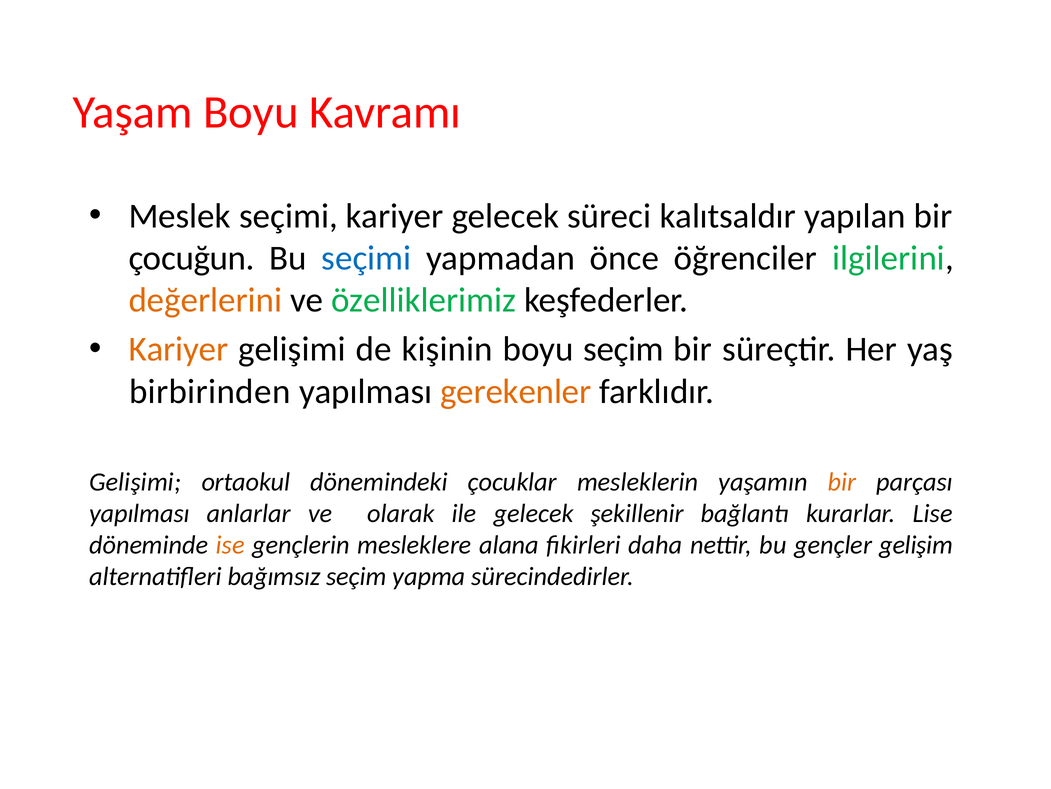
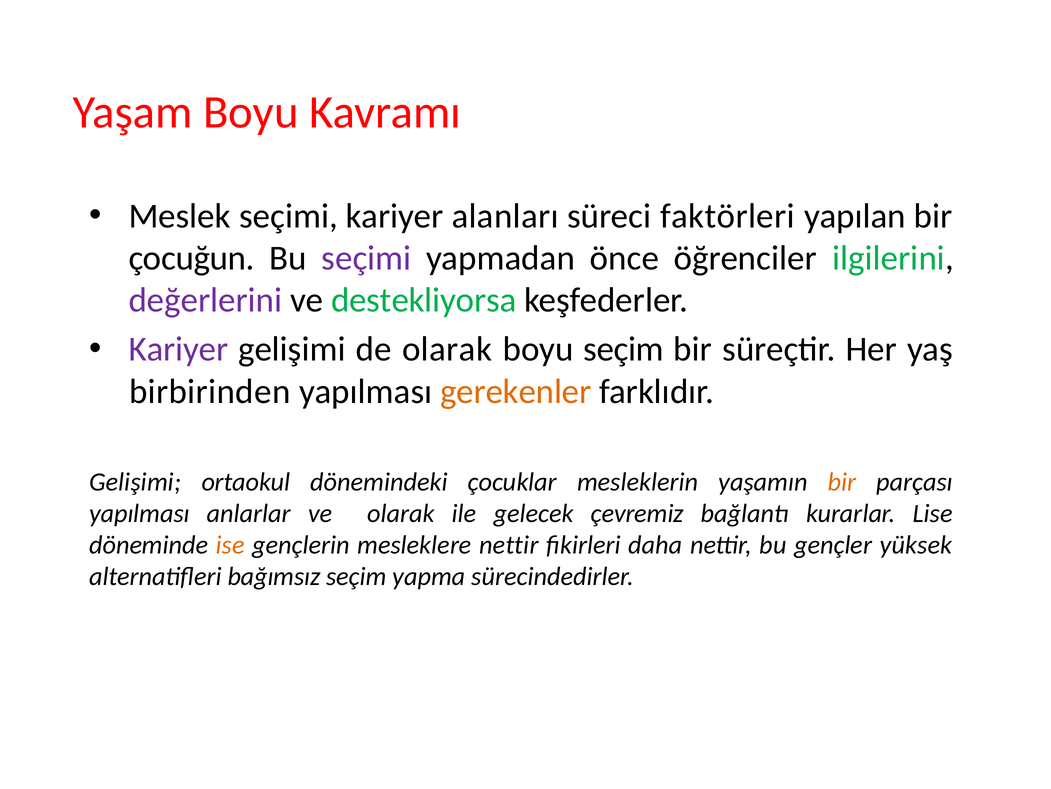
kariyer gelecek: gelecek -> alanları (505, 216)
kalıtsaldır: kalıtsaldır -> faktörleri (727, 216)
seçimi colour: blue -> purple (366, 258)
değerlerini colour: orange -> purple (205, 300)
özelliklerimiz: özelliklerimiz -> destekliyorsa (424, 300)
Kariyer colour: orange -> purple (178, 349)
de kişinin: kişinin -> olarak (447, 349)
şekillenir: şekillenir -> çevremiz (637, 513)
mesleklere alana: alana -> nettir (509, 545)
gelişim: gelişim -> yüksek (916, 545)
